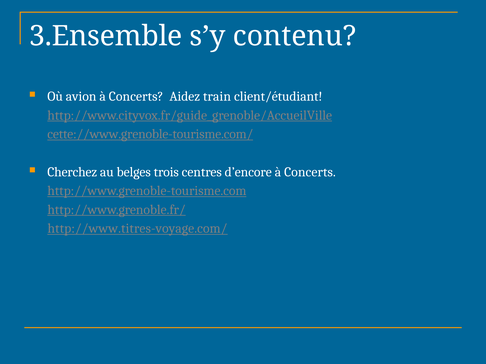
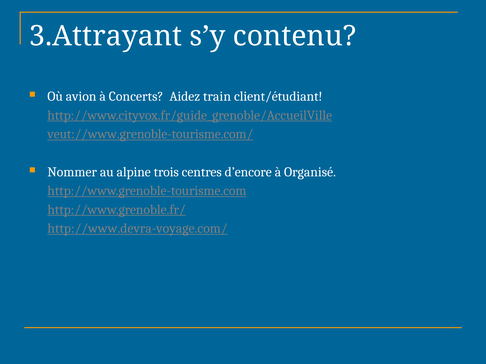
3.Ensemble: 3.Ensemble -> 3.Attrayant (106, 36)
cette://www.grenoble-tourisme.com/: cette://www.grenoble-tourisme.com/ -> veut://www.grenoble-tourisme.com/ (150, 134)
Cherchez: Cherchez -> Nommer (72, 172)
belges: belges -> alpine (134, 172)
Concerts: Concerts -> Organisé (310, 172)
http://www.titres-voyage.com/: http://www.titres-voyage.com/ -> http://www.devra-voyage.com/ (137, 229)
